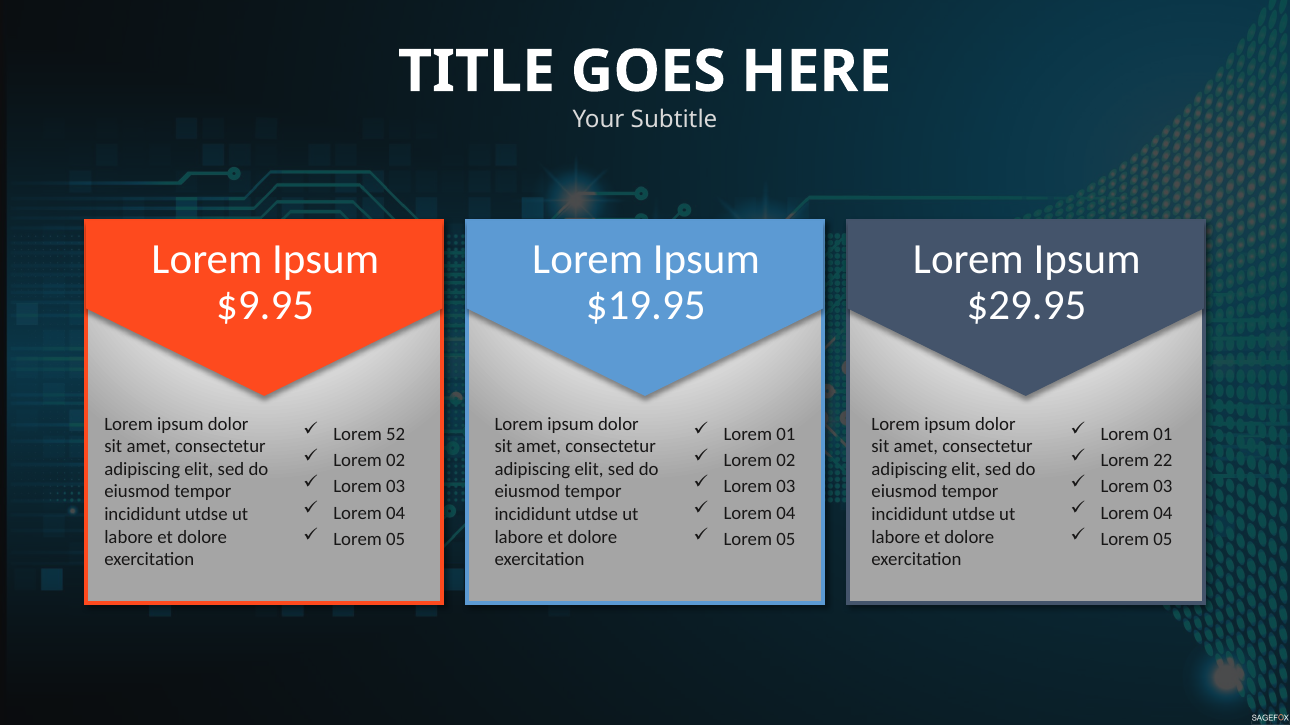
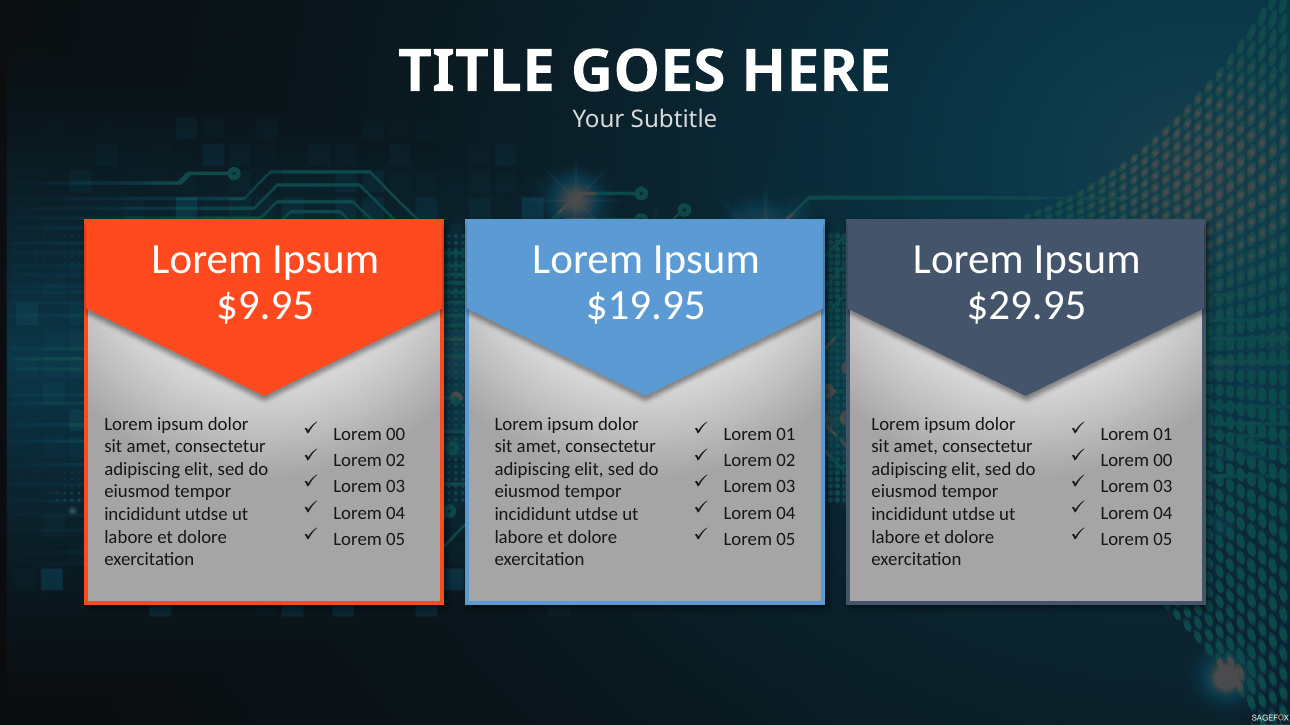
52: 52 -> 00 (396, 434)
22: 22 -> 00 (1163, 461)
